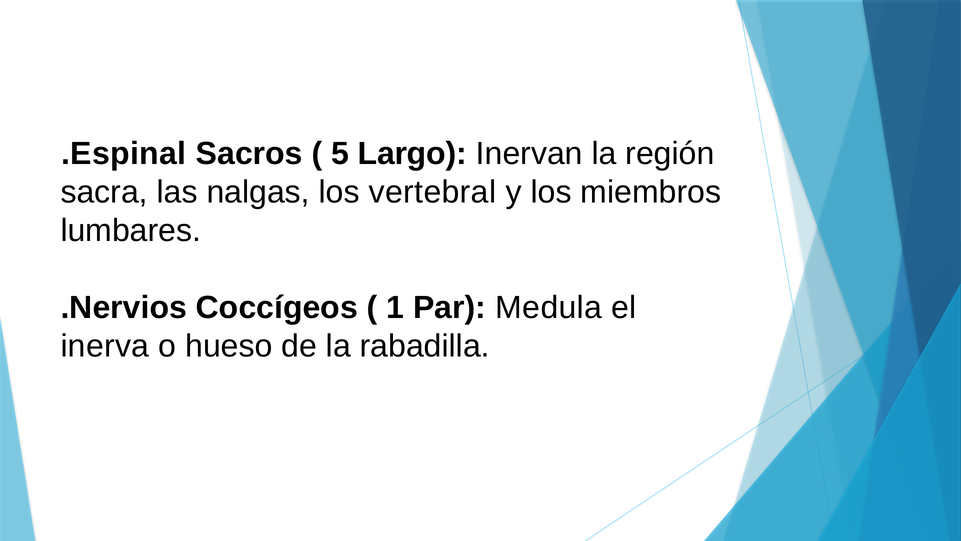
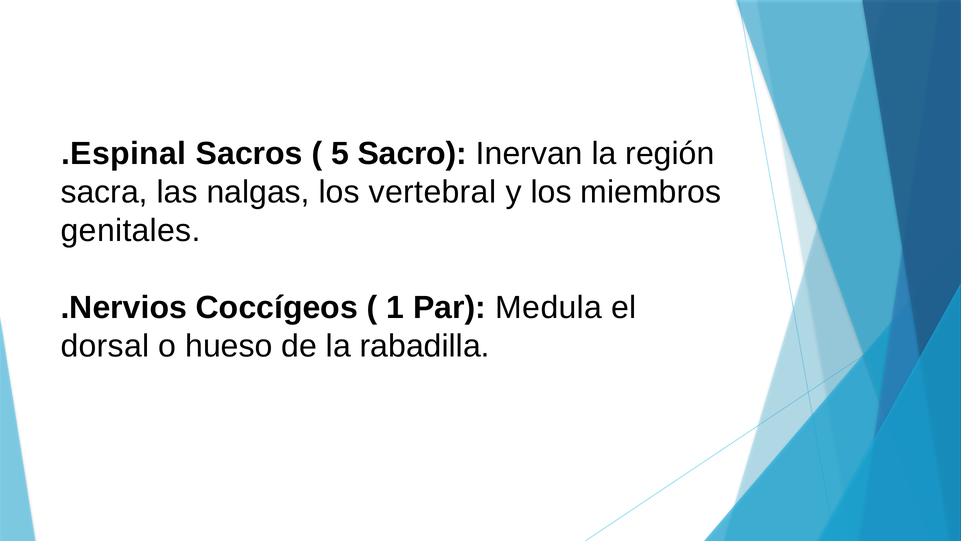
Largo: Largo -> Sacro (412, 154)
lumbares: lumbares -> genitales (131, 231)
inerva: inerva -> dorsal (105, 346)
